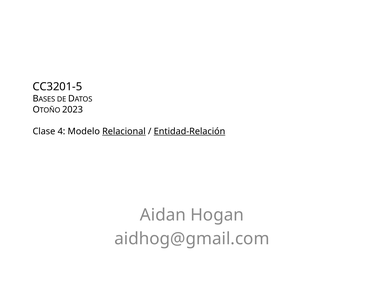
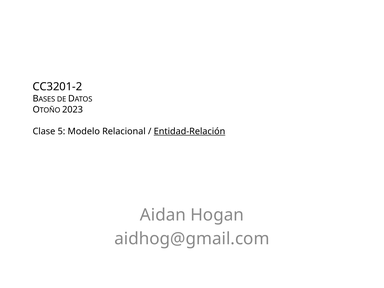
CC3201-5: CC3201-5 -> CC3201-2 (57, 87)
4: 4 -> 5 (61, 131)
Relacional underline: present -> none (124, 131)
